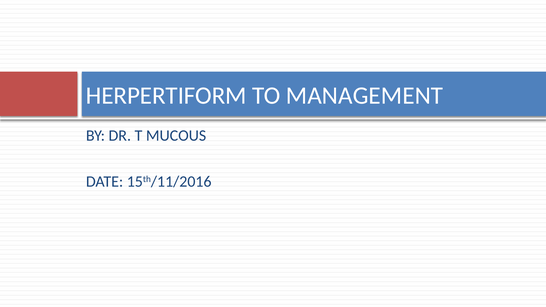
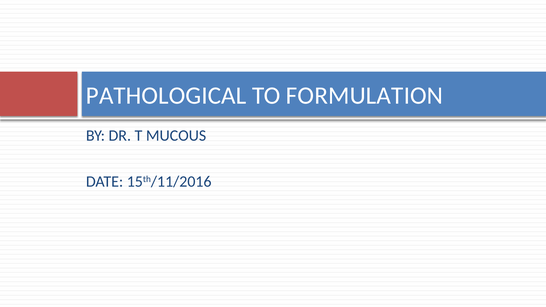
HERPERTIFORM: HERPERTIFORM -> PATHOLOGICAL (166, 96)
MANAGEMENT: MANAGEMENT -> FORMULATION (365, 96)
